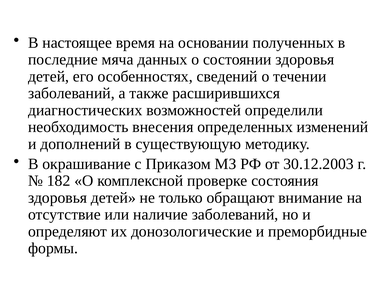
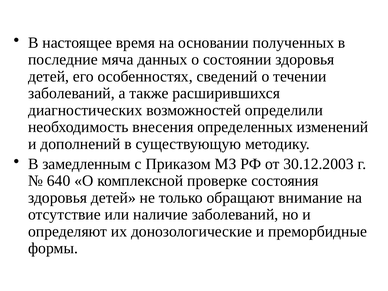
окрашивание: окрашивание -> замедленным (87, 164)
182: 182 -> 640 (59, 181)
